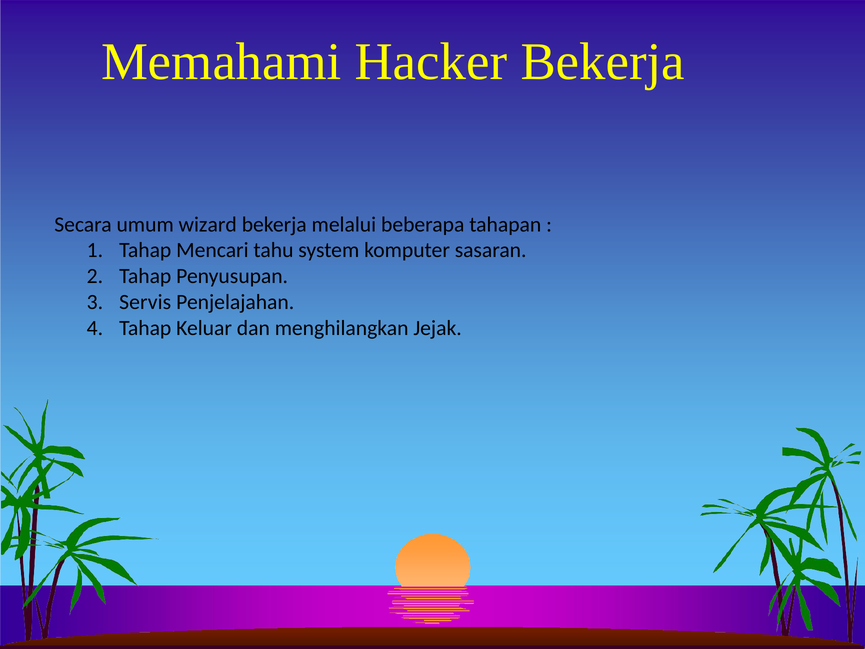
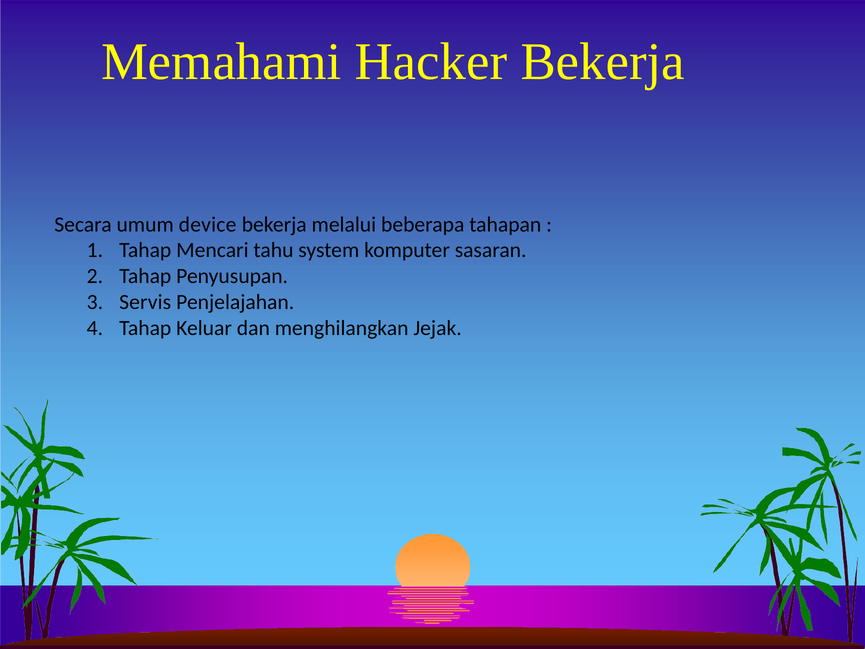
wizard: wizard -> device (208, 224)
